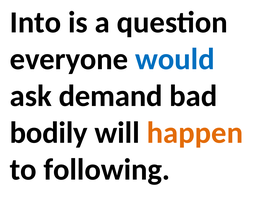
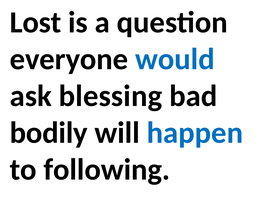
Into: Into -> Lost (36, 22)
demand: demand -> blessing (110, 96)
happen colour: orange -> blue (195, 133)
